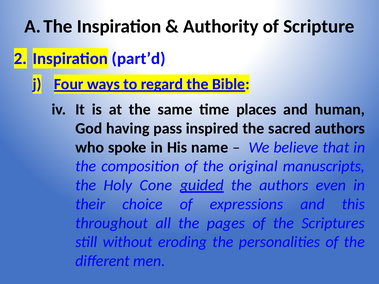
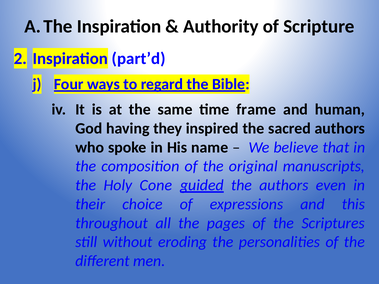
places: places -> frame (256, 110)
pass: pass -> they (168, 129)
